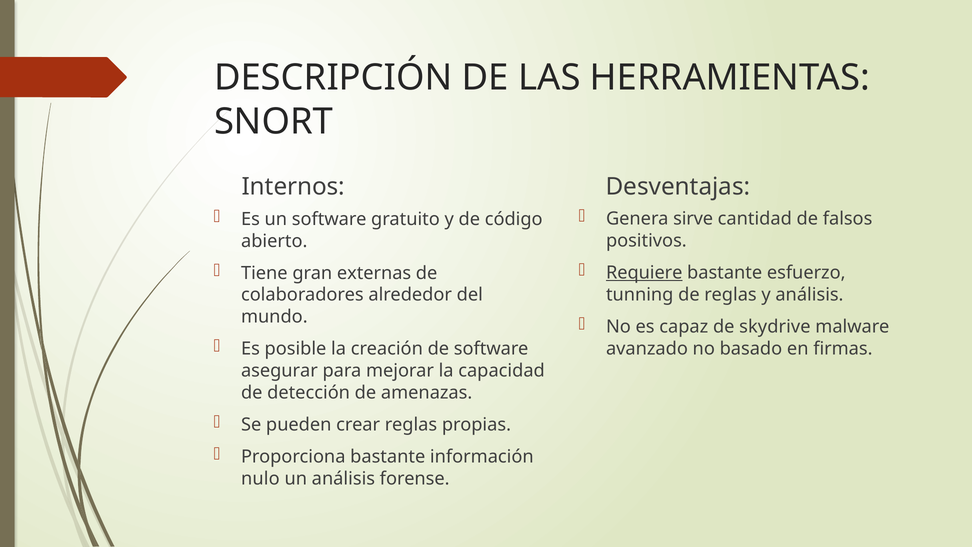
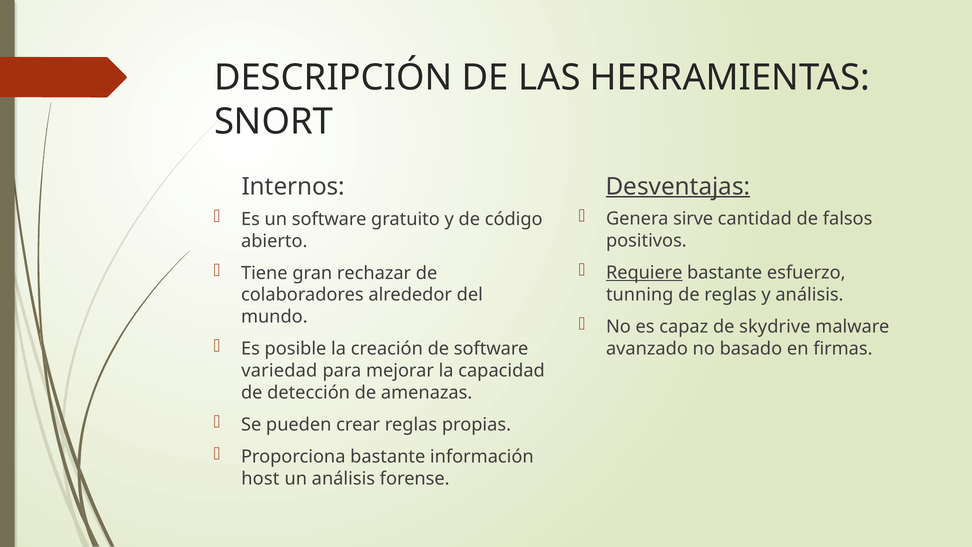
Desventajas underline: none -> present (678, 186)
externas: externas -> rechazar (374, 273)
asegurar: asegurar -> variedad (279, 371)
nulo: nulo -> host (260, 478)
